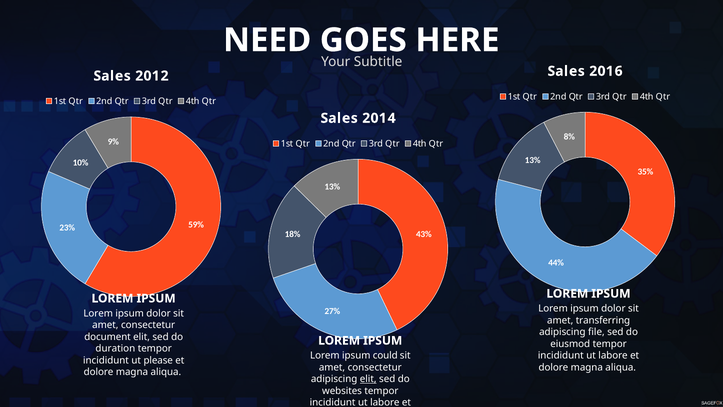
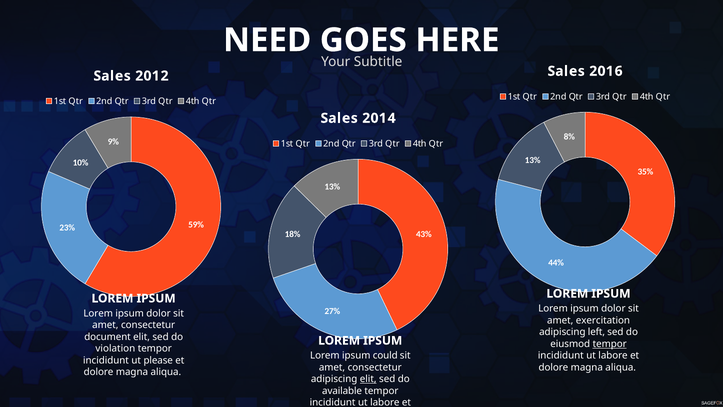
transferring: transferring -> exercitation (603, 320)
file: file -> left (596, 332)
tempor underline: none -> present (610, 344)
duration: duration -> violation (115, 348)
websites: websites -> available (342, 391)
